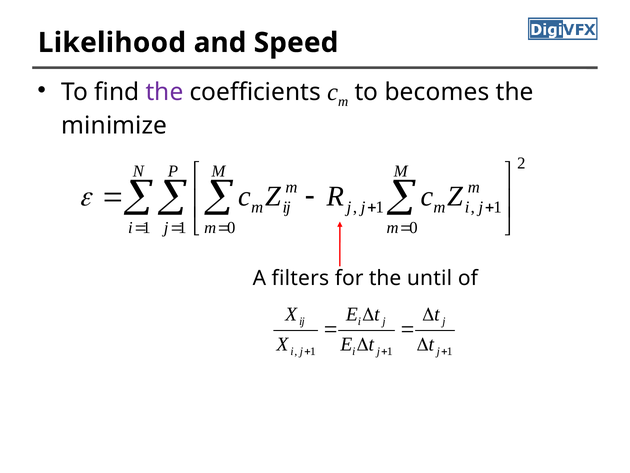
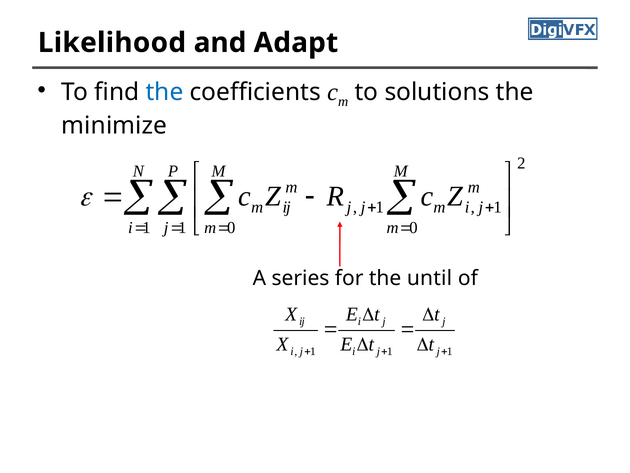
Speed: Speed -> Adapt (296, 43)
the colour: purple -> blue (165, 92)
becomes: becomes -> solutions (437, 92)
filters: filters -> series (300, 278)
